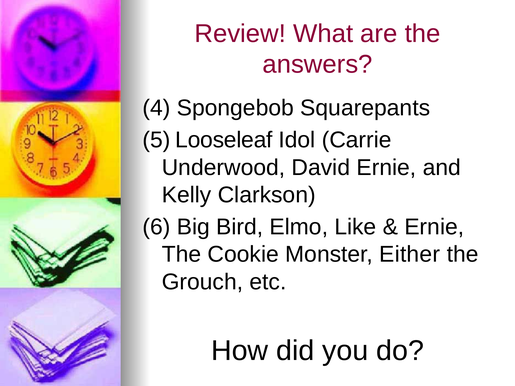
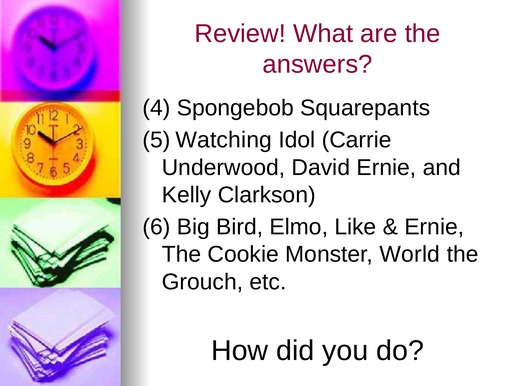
Looseleaf: Looseleaf -> Watching (224, 140)
Either: Either -> World (410, 255)
